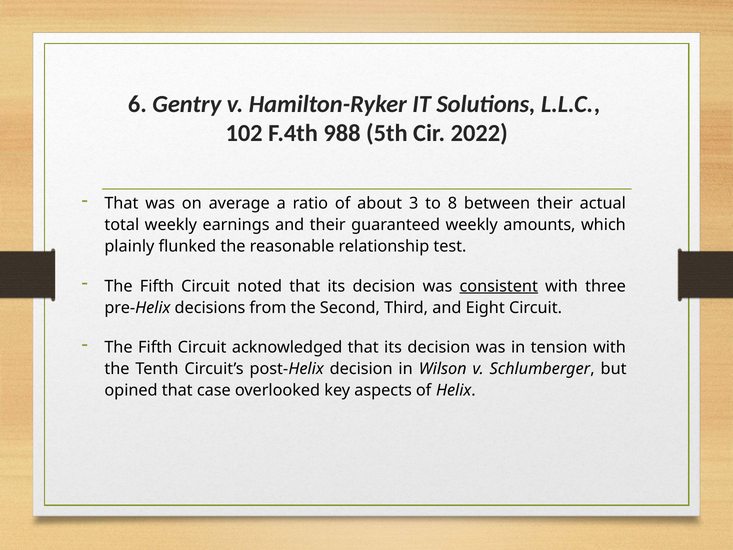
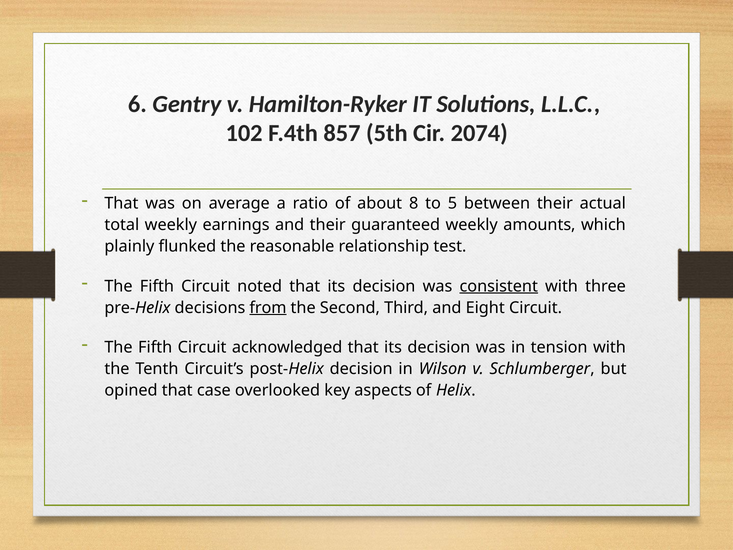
988: 988 -> 857 (342, 133)
2022: 2022 -> 2074 (479, 133)
3: 3 -> 8 (414, 203)
8: 8 -> 5 (452, 203)
from underline: none -> present (268, 308)
